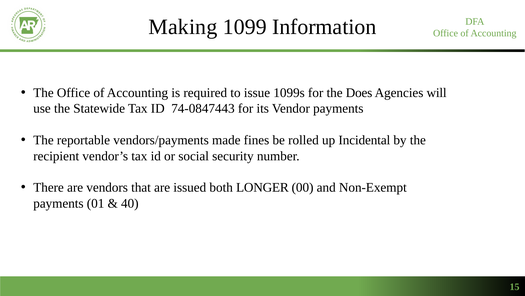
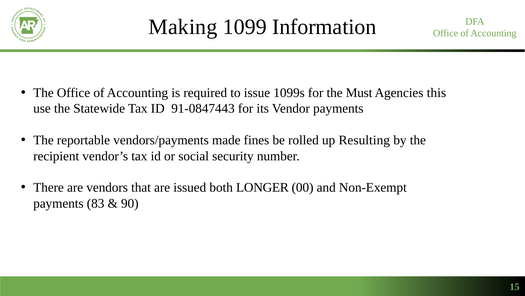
Does: Does -> Must (359, 93)
will: will -> this (436, 93)
74-0847443: 74-0847443 -> 91-0847443 (203, 108)
Incidental: Incidental -> Resulting (364, 140)
01: 01 -> 83 (96, 203)
40: 40 -> 90 (130, 203)
